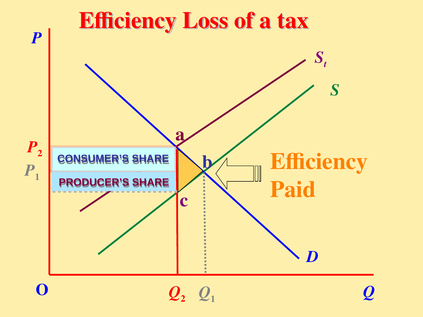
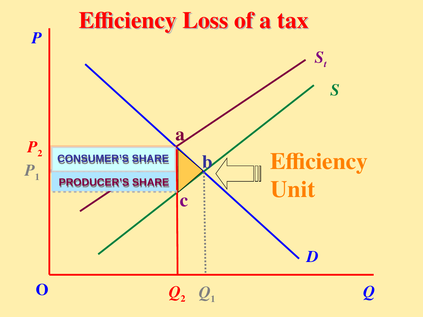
Paid: Paid -> Unit (293, 190)
